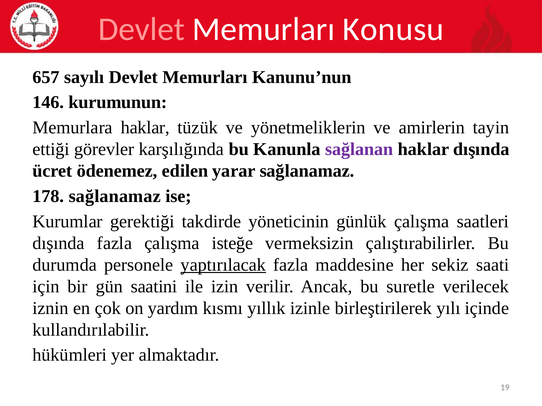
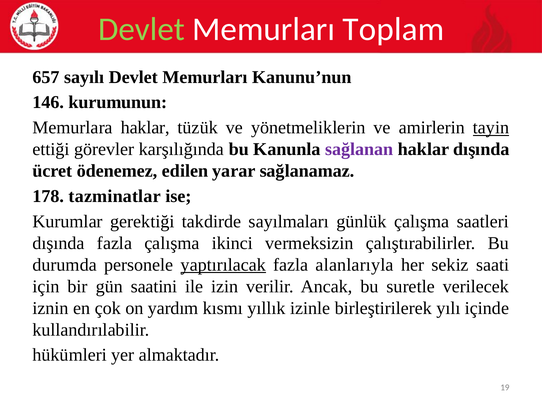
Devlet colour: pink -> light green (142, 29)
Konusu: Konusu -> Toplam (393, 29)
tayin underline: none -> present (491, 128)
178 sağlanamaz: sağlanamaz -> tazminatlar (115, 196)
yöneticinin: yöneticinin -> sayılmaları (289, 222)
isteğe: isteğe -> ikinci (232, 243)
maddesine: maddesine -> alanlarıyla (355, 265)
